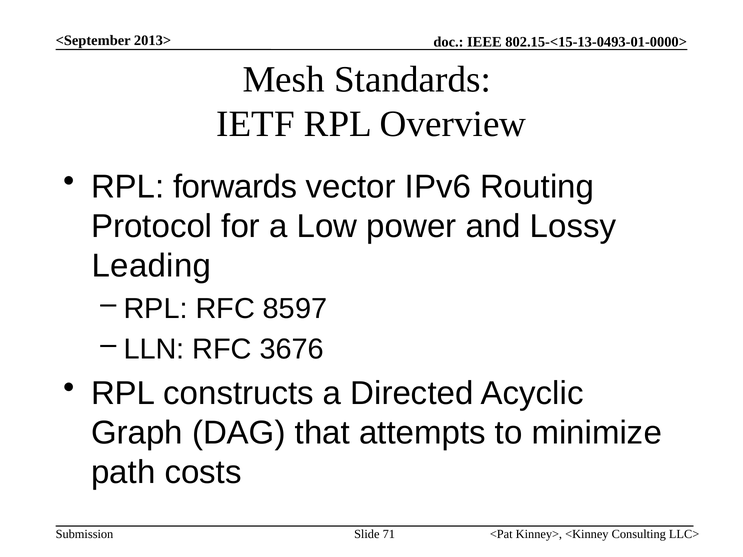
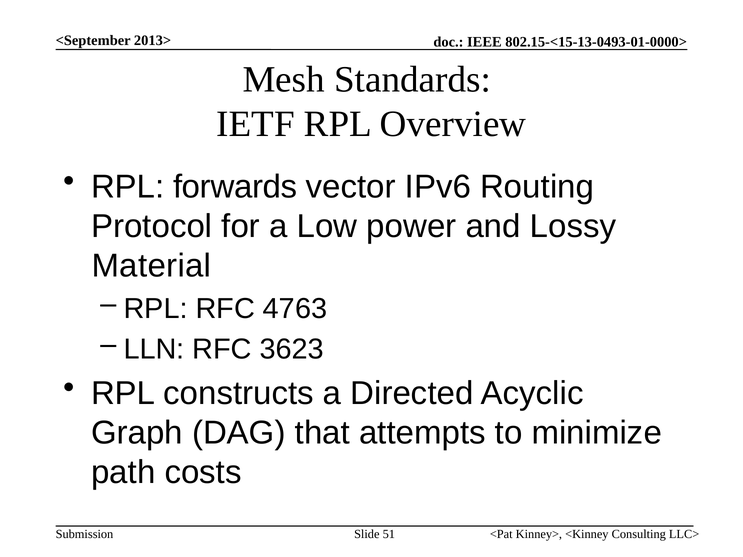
Leading: Leading -> Material (151, 266)
8597: 8597 -> 4763 (295, 309)
3676: 3676 -> 3623 (292, 349)
71: 71 -> 51 (389, 534)
